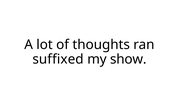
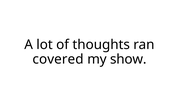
suffixed: suffixed -> covered (58, 59)
